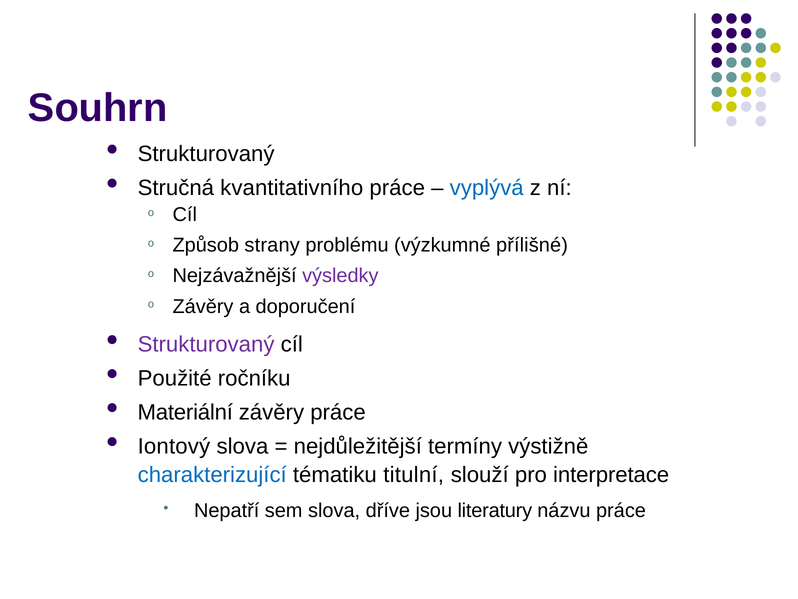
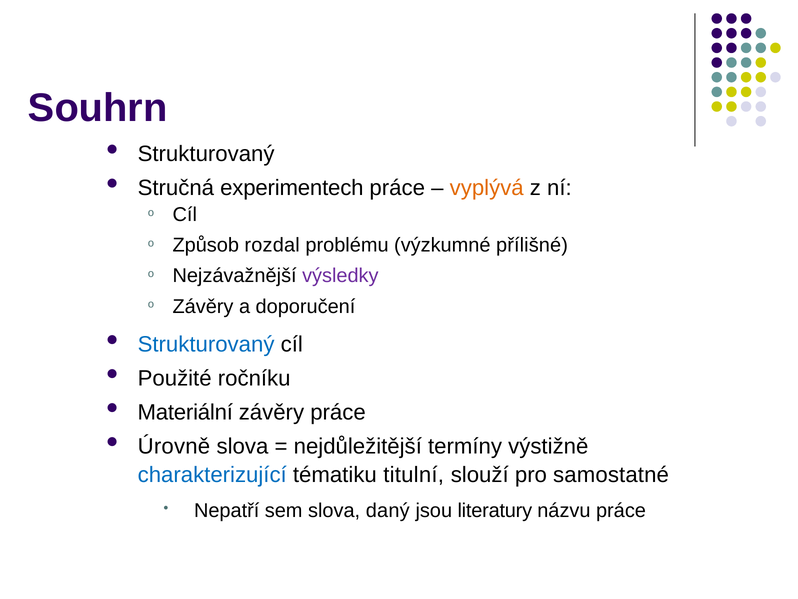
kvantitativního: kvantitativního -> experimentech (292, 188)
vyplývá colour: blue -> orange (487, 188)
strany: strany -> rozdal (272, 245)
Strukturovaný colour: purple -> blue (206, 344)
Iontový: Iontový -> Úrovně (174, 446)
interpretace: interpretace -> samostatné (611, 475)
dříve: dříve -> daný (388, 510)
